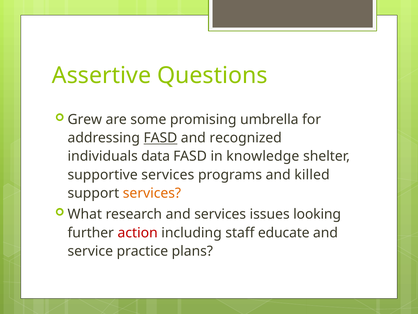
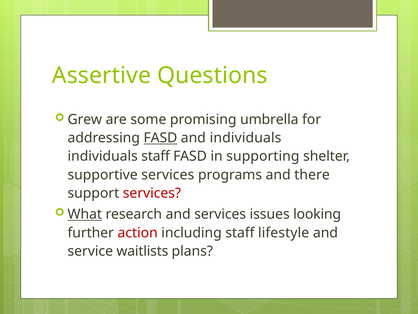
and recognized: recognized -> individuals (246, 138)
individuals data: data -> staff (156, 156)
knowledge: knowledge -> supporting (263, 156)
killed: killed -> there (312, 174)
services colour: orange -> red (152, 193)
What underline: none -> present (85, 214)
educate: educate -> lifestyle (284, 232)
practice: practice -> waitlists (142, 251)
